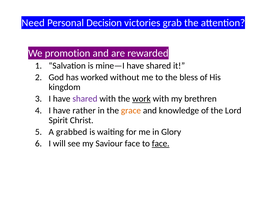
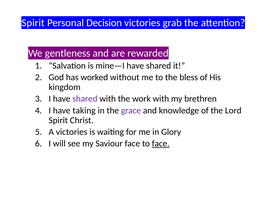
Need: Need -> Spirit (33, 23)
promotion: promotion -> gentleness (68, 53)
work underline: present -> none (141, 99)
rather: rather -> taking (84, 110)
grace colour: orange -> purple (131, 110)
A grabbed: grabbed -> victories (72, 132)
